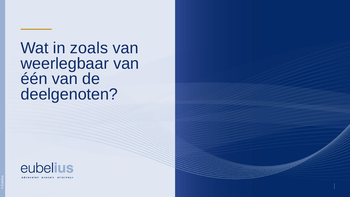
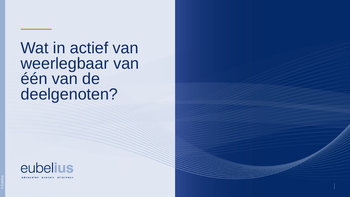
zoals: zoals -> actief (89, 48)
